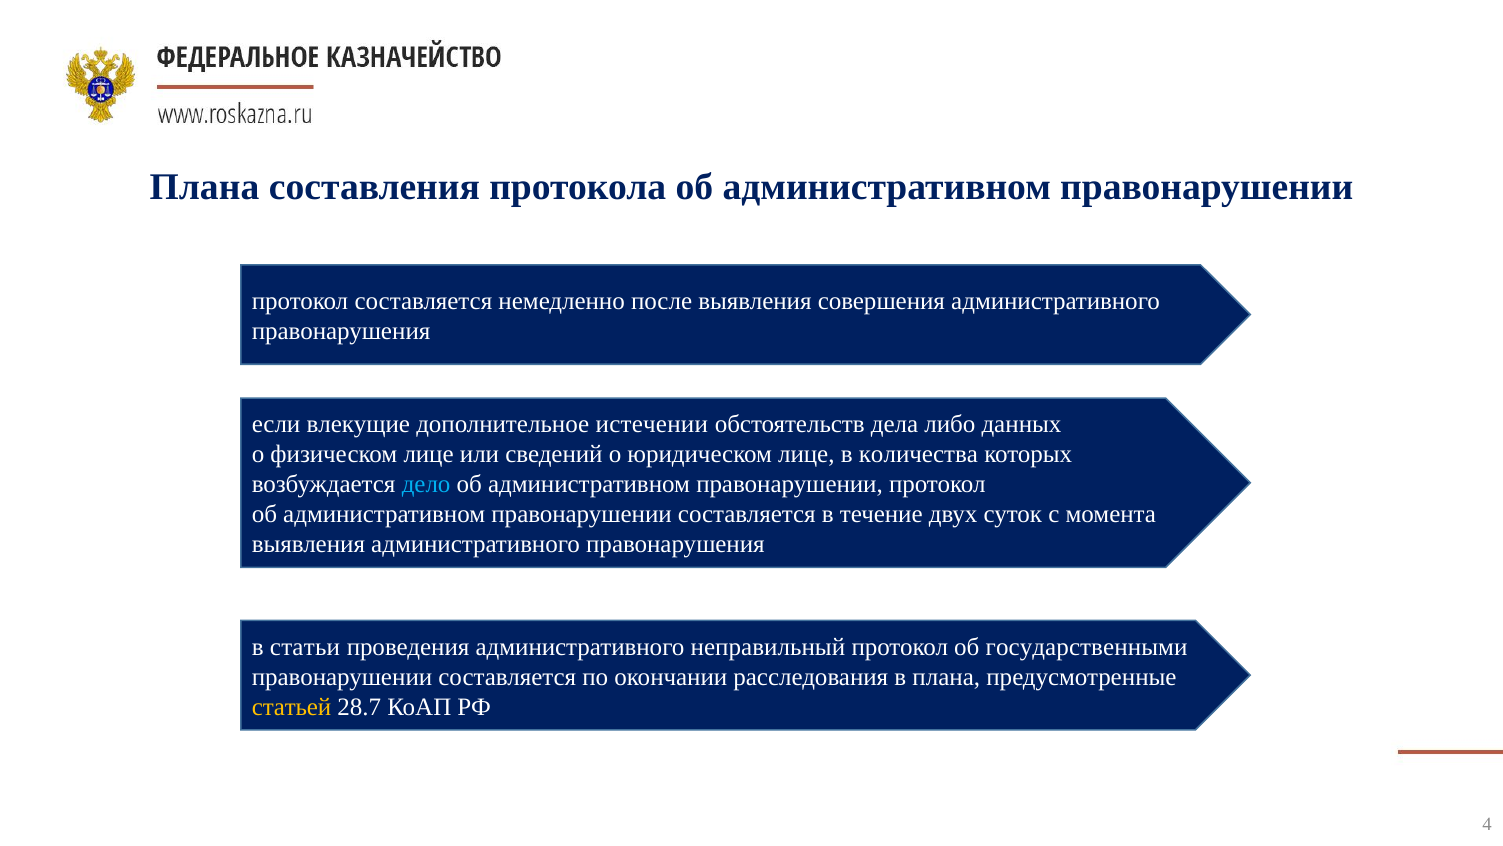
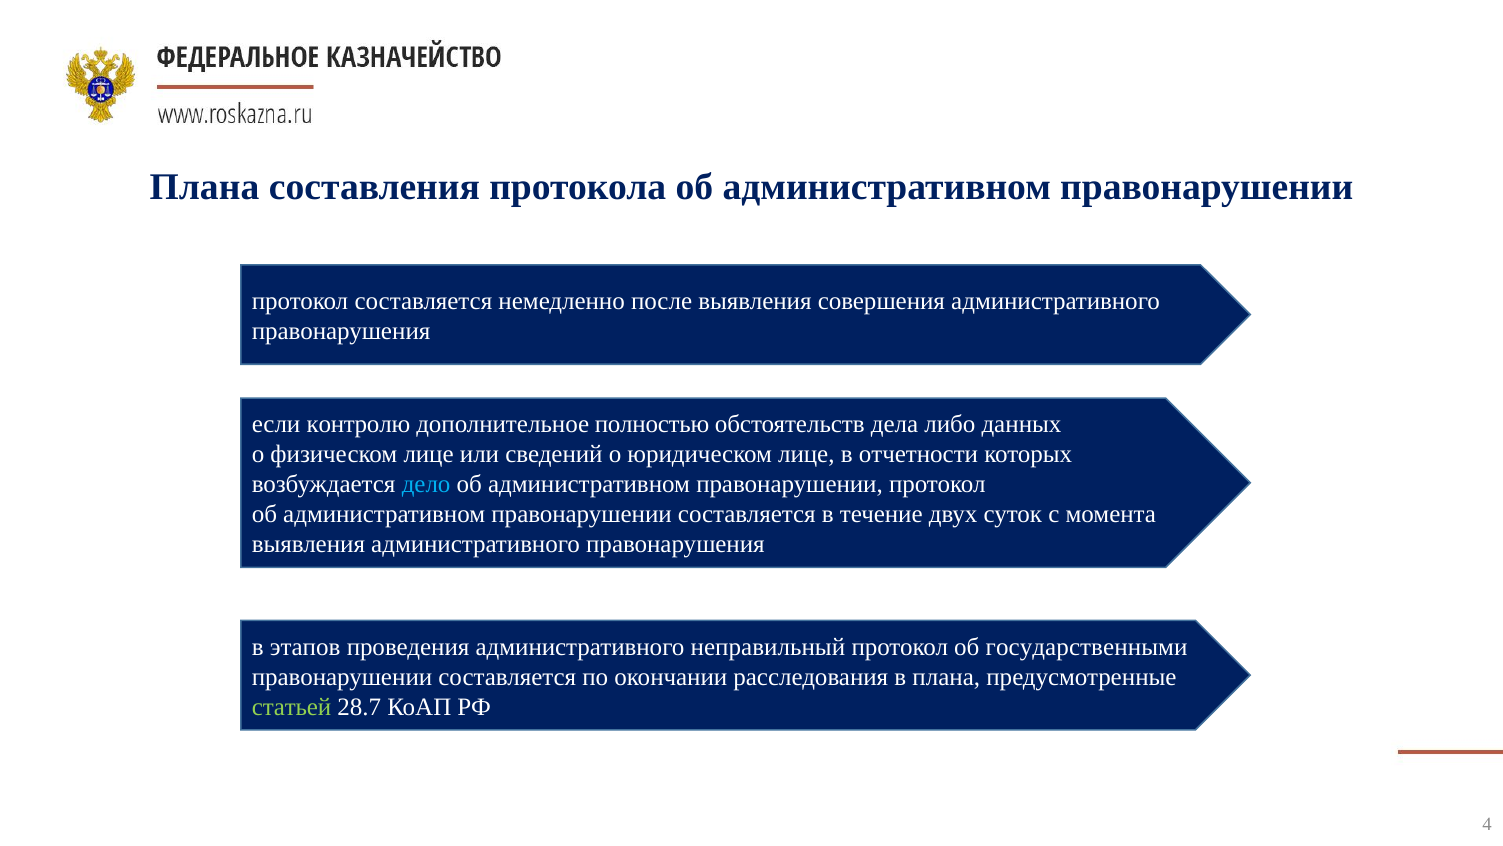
влекущие: влекущие -> контролю (358, 424)
истечении: истечении -> полностью (652, 424)
количества: количества -> отчетности (918, 454)
статьи: статьи -> этапов (305, 646)
статьей colour: yellow -> light green (292, 706)
